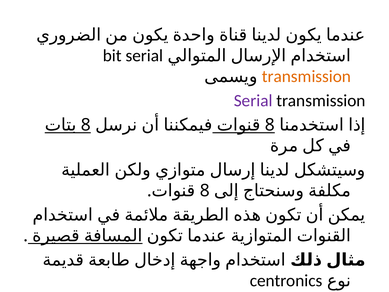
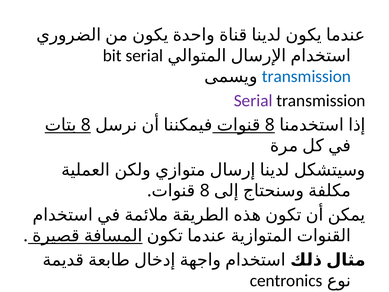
transmission colour: orange -> blue (306, 76)
